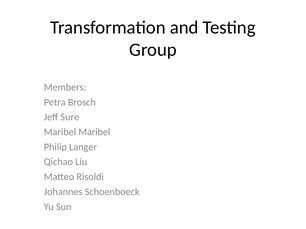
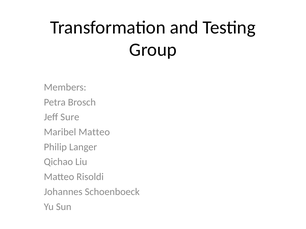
Maribel Maribel: Maribel -> Matteo (94, 132)
